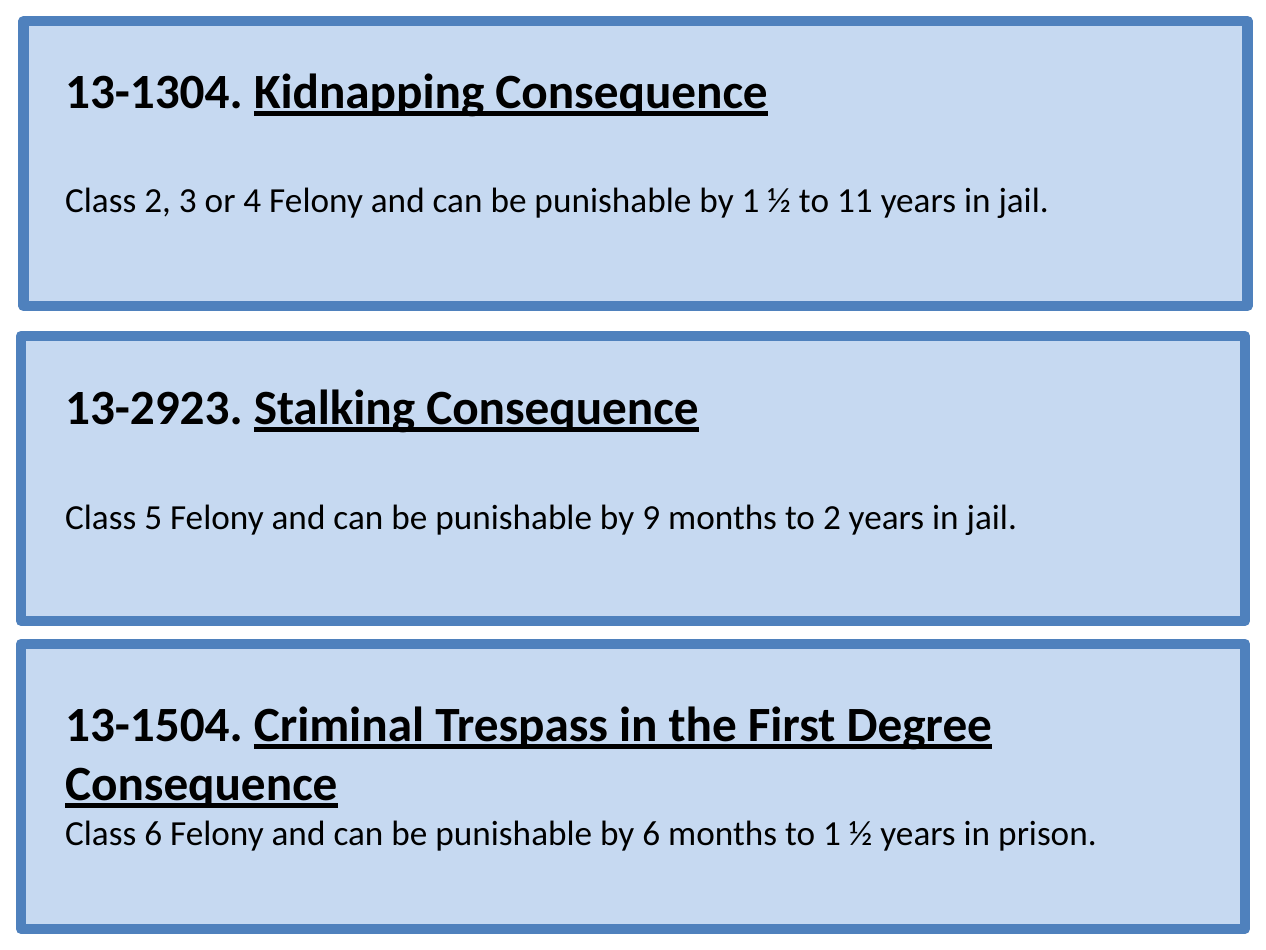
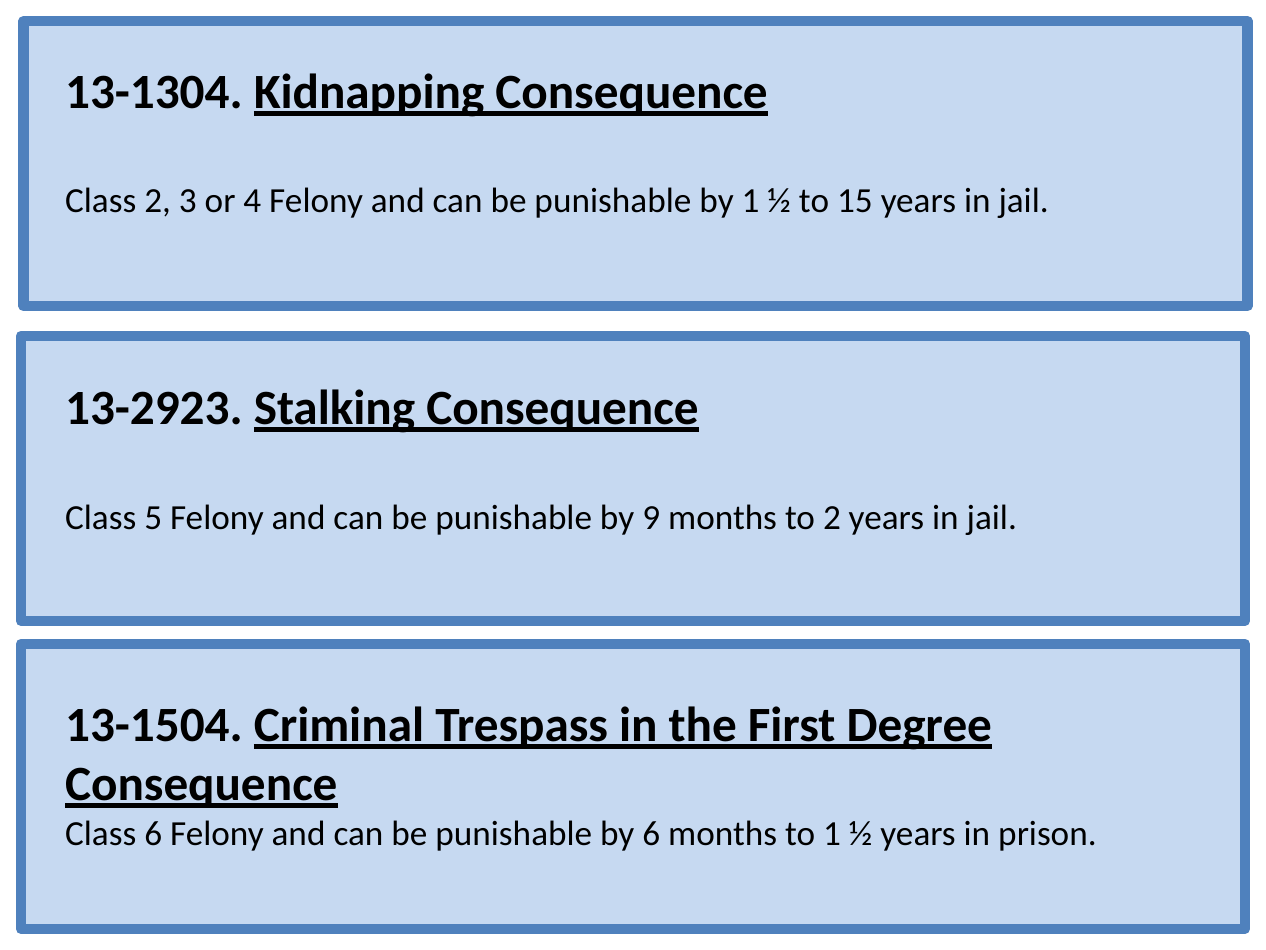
11: 11 -> 15 (855, 201)
